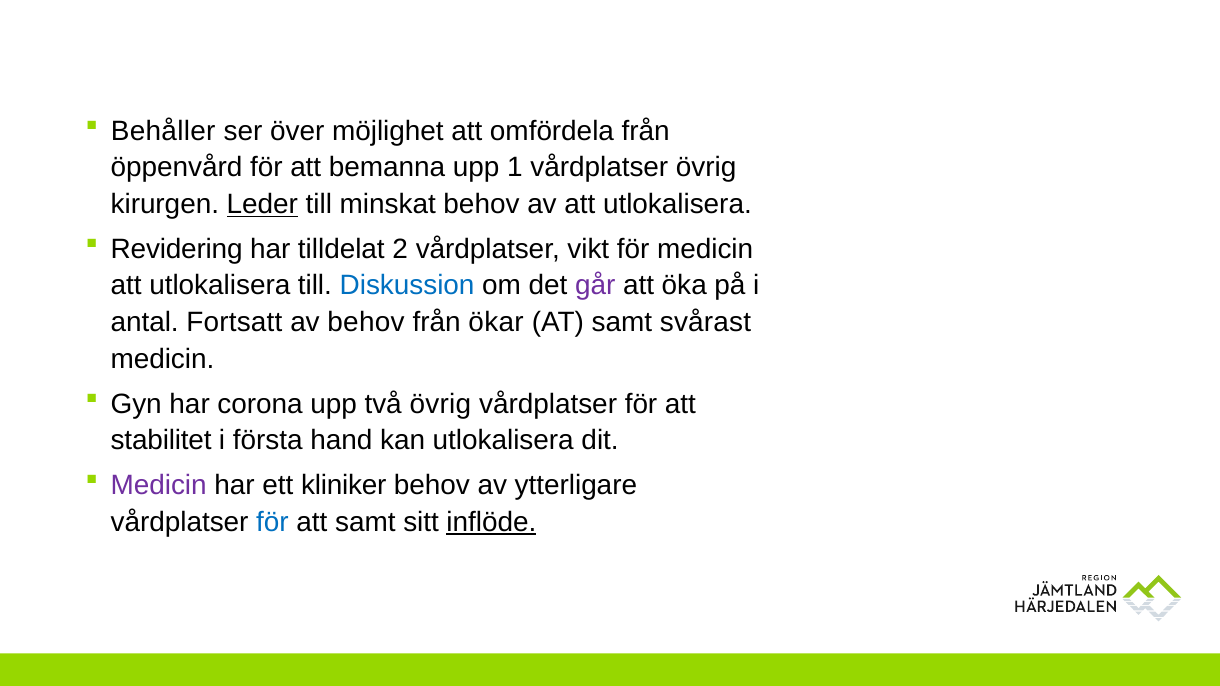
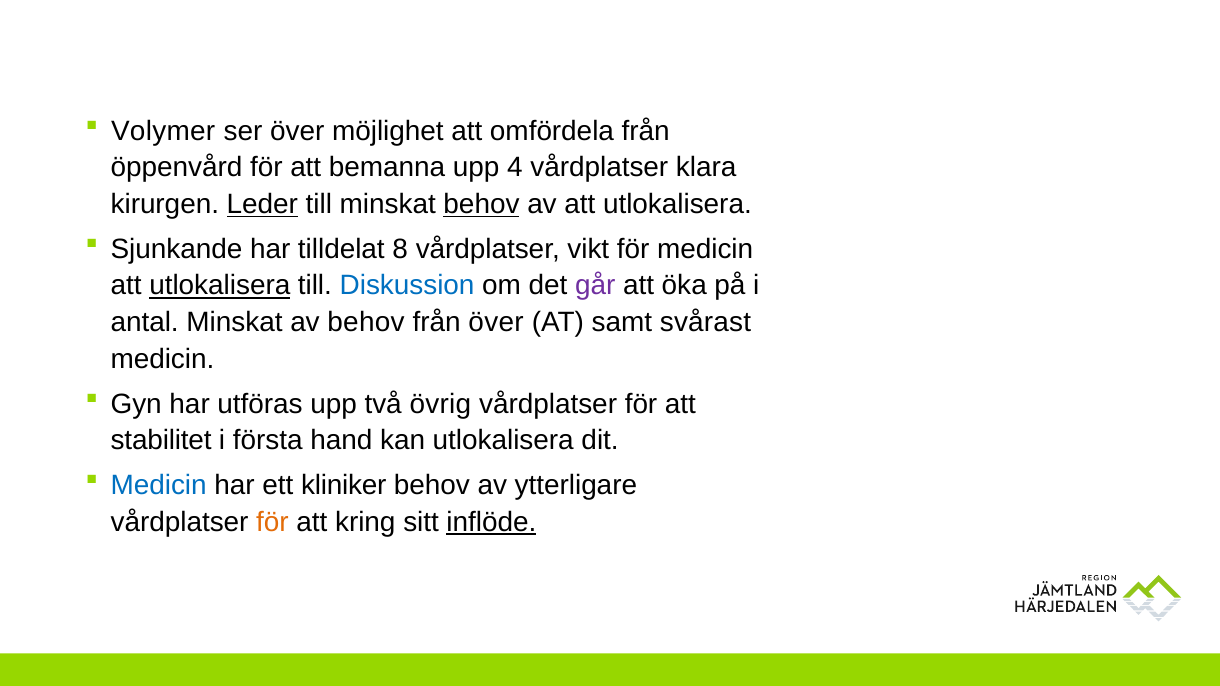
Behåller: Behåller -> Volymer (163, 131)
1: 1 -> 4 (515, 168)
vårdplatser övrig: övrig -> klara (706, 168)
behov underline: none -> present (481, 205)
Revidering: Revidering -> Sjunkande (177, 249)
2: 2 -> 8 (400, 249)
utlokalisera underline: none -> present (220, 286)
antal Fortsatt: Fortsatt -> Minskat (235, 323)
från ökar: ökar -> över (496, 323)
corona: corona -> utföras (260, 404)
Medicin colour: purple -> blue (159, 485)
för colour: blue -> orange (272, 522)
att samt: samt -> kring (365, 522)
